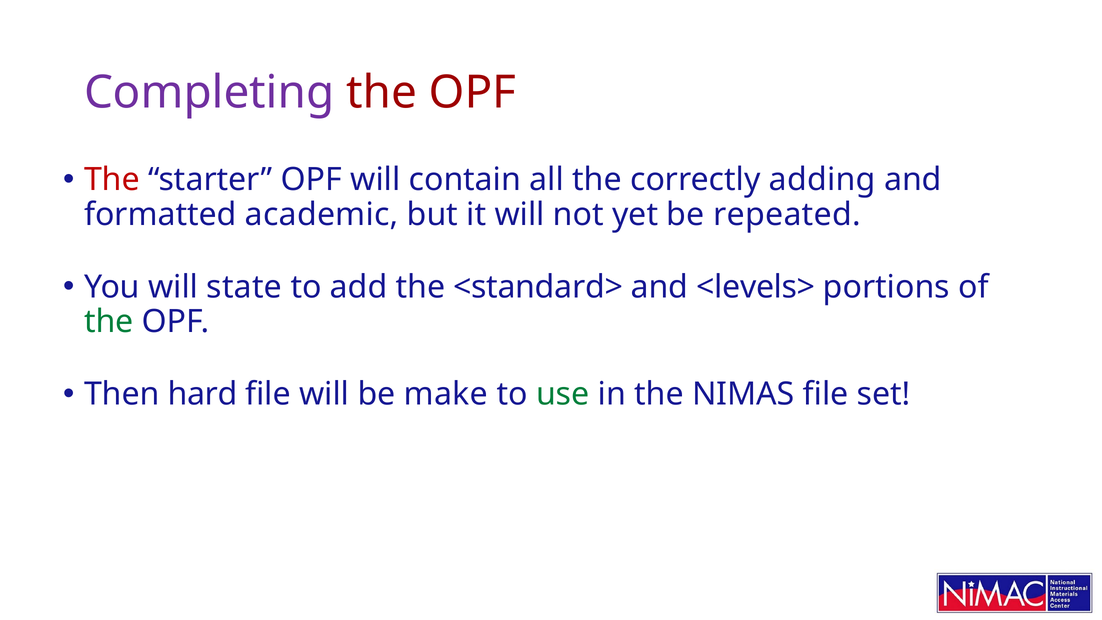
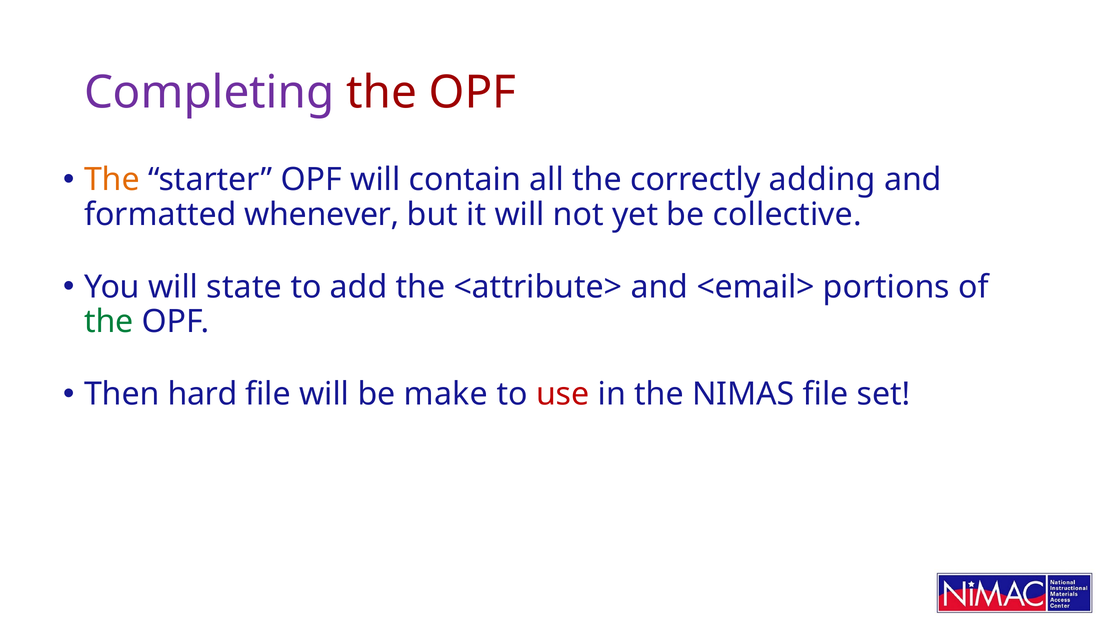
The colour: red -> orange (112, 180)
academic: academic -> whenever (322, 214)
repeated: repeated -> collective (787, 214)
<standard>: <standard> -> <attribute> (538, 287)
<levels>: <levels> -> <email> (756, 287)
use colour: green -> red (563, 394)
